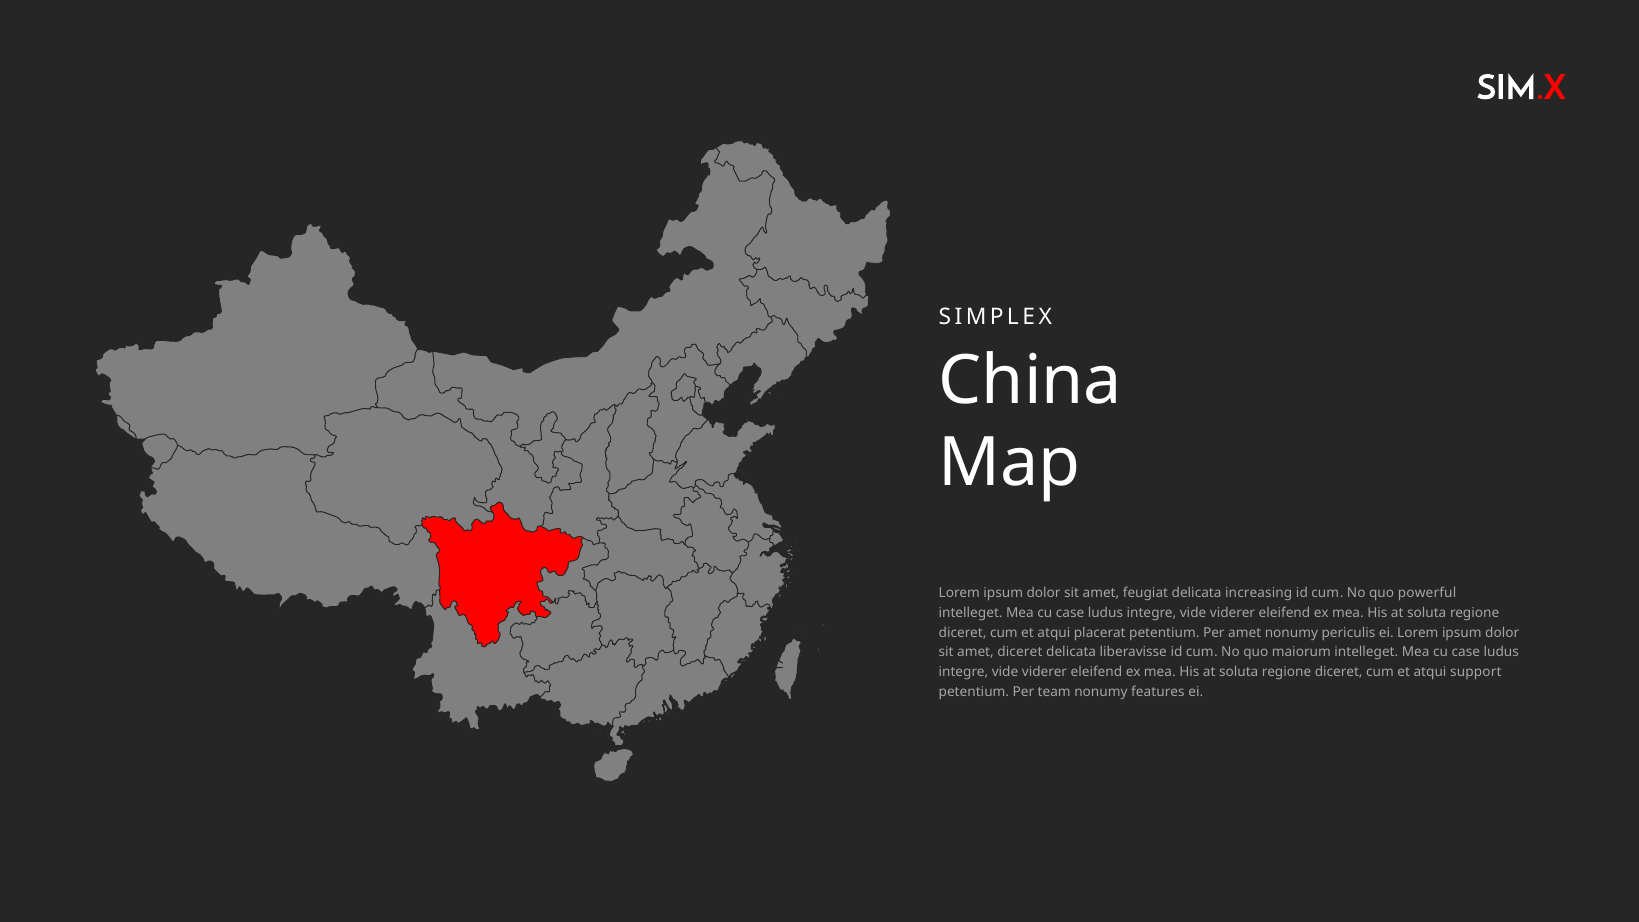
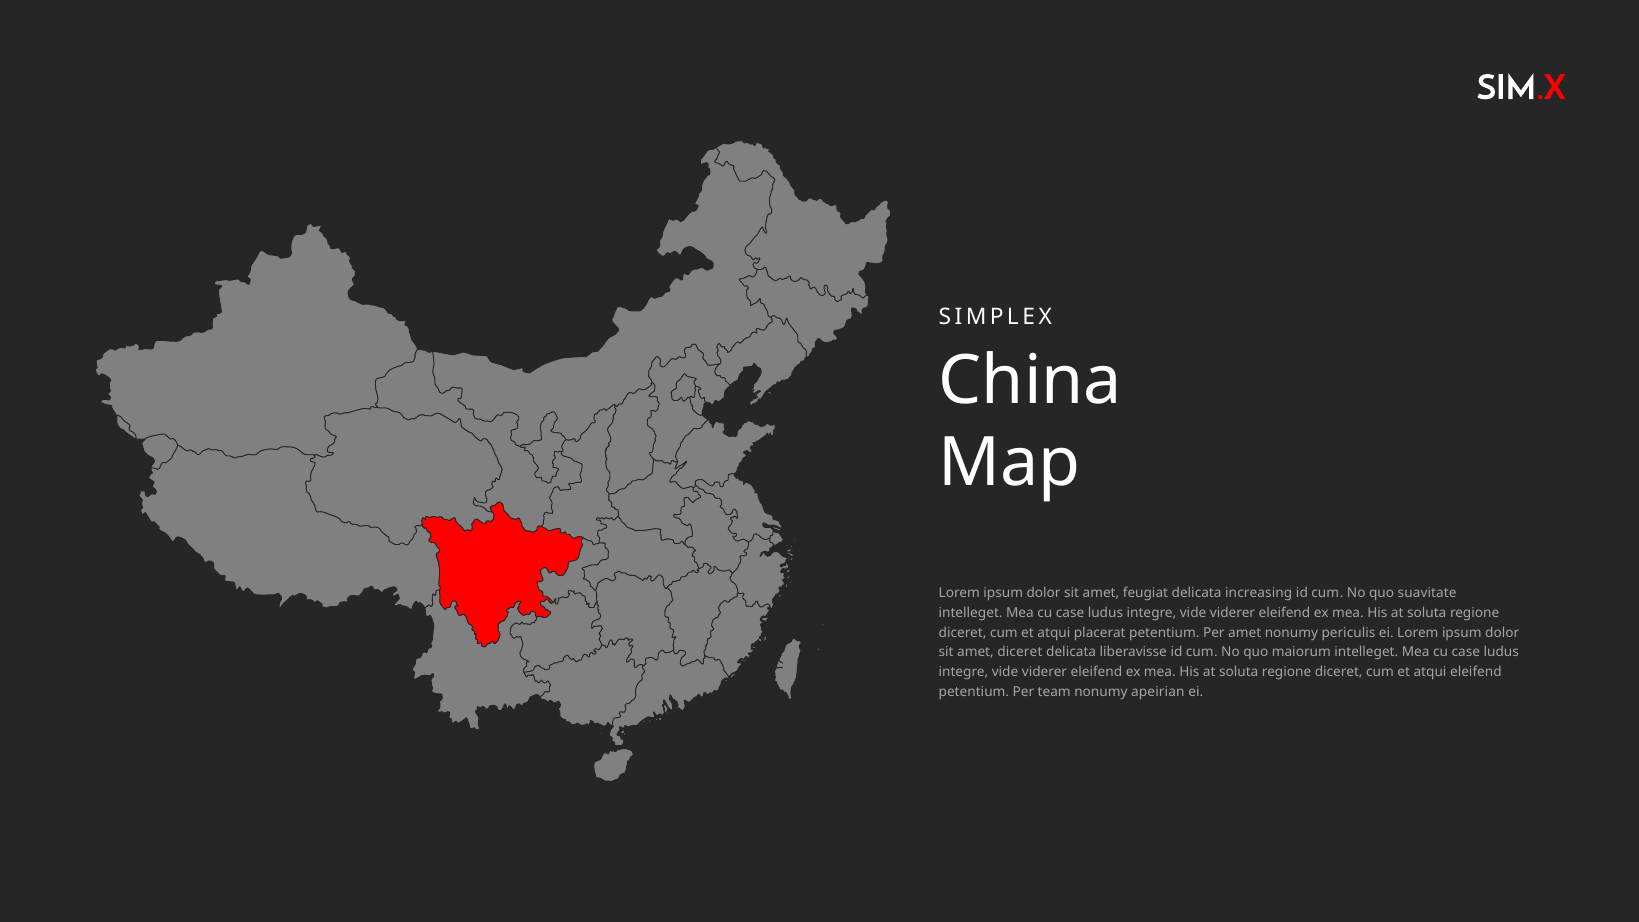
powerful: powerful -> suavitate (1427, 593)
atqui support: support -> eleifend (1476, 672)
features: features -> apeirian (1158, 692)
